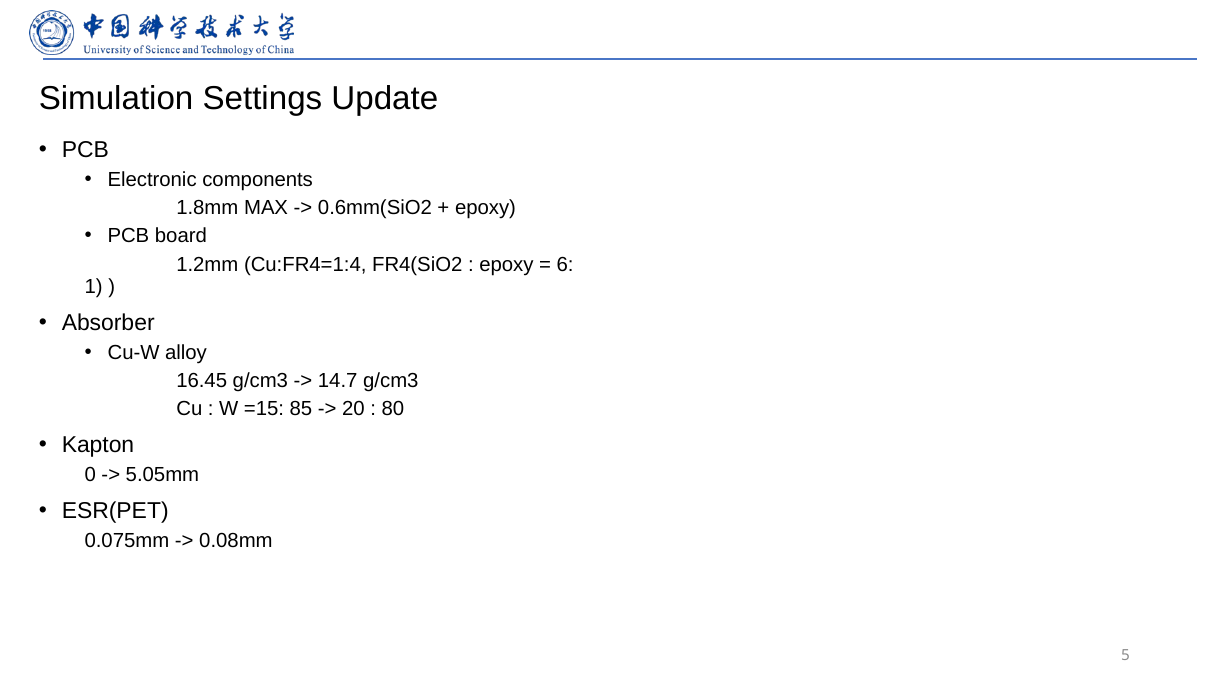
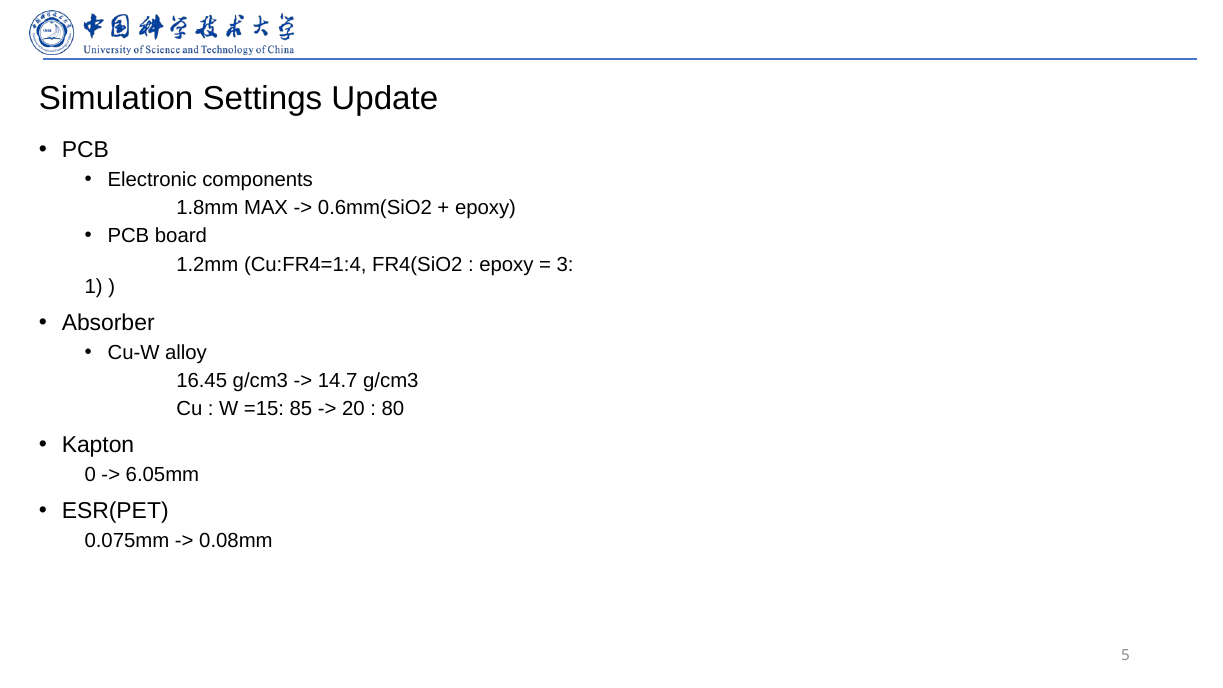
6: 6 -> 3 (565, 264)
5.05mm: 5.05mm -> 6.05mm (162, 475)
